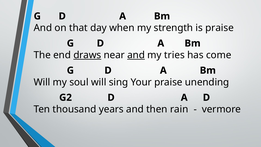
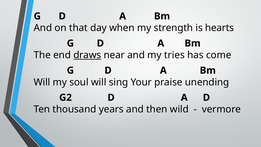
is praise: praise -> hearts (220, 28)
and underline: present -> none (136, 55)
rain: rain -> wild (179, 109)
